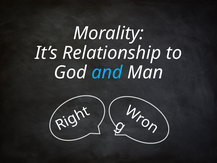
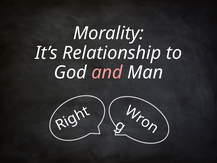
and colour: light blue -> pink (107, 72)
